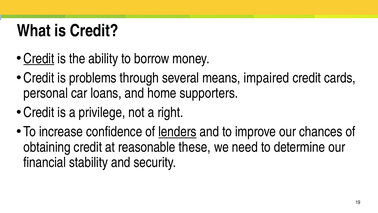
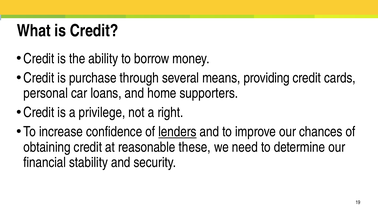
Credit underline: present -> none (39, 58)
problems: problems -> purchase (93, 78)
impaired: impaired -> providing (267, 78)
